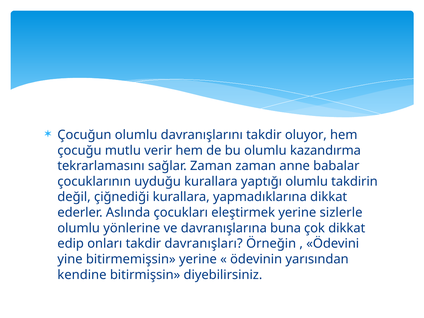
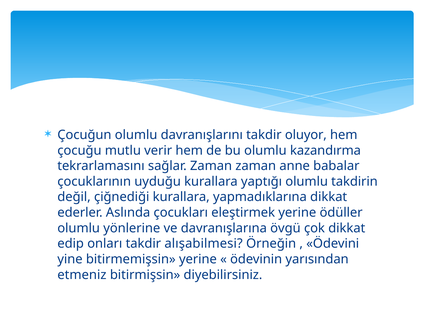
sizlerle: sizlerle -> ödüller (341, 213)
buna: buna -> övgü (285, 228)
davranışları: davranışları -> alışabilmesi (204, 244)
kendine: kendine -> etmeniz (82, 275)
